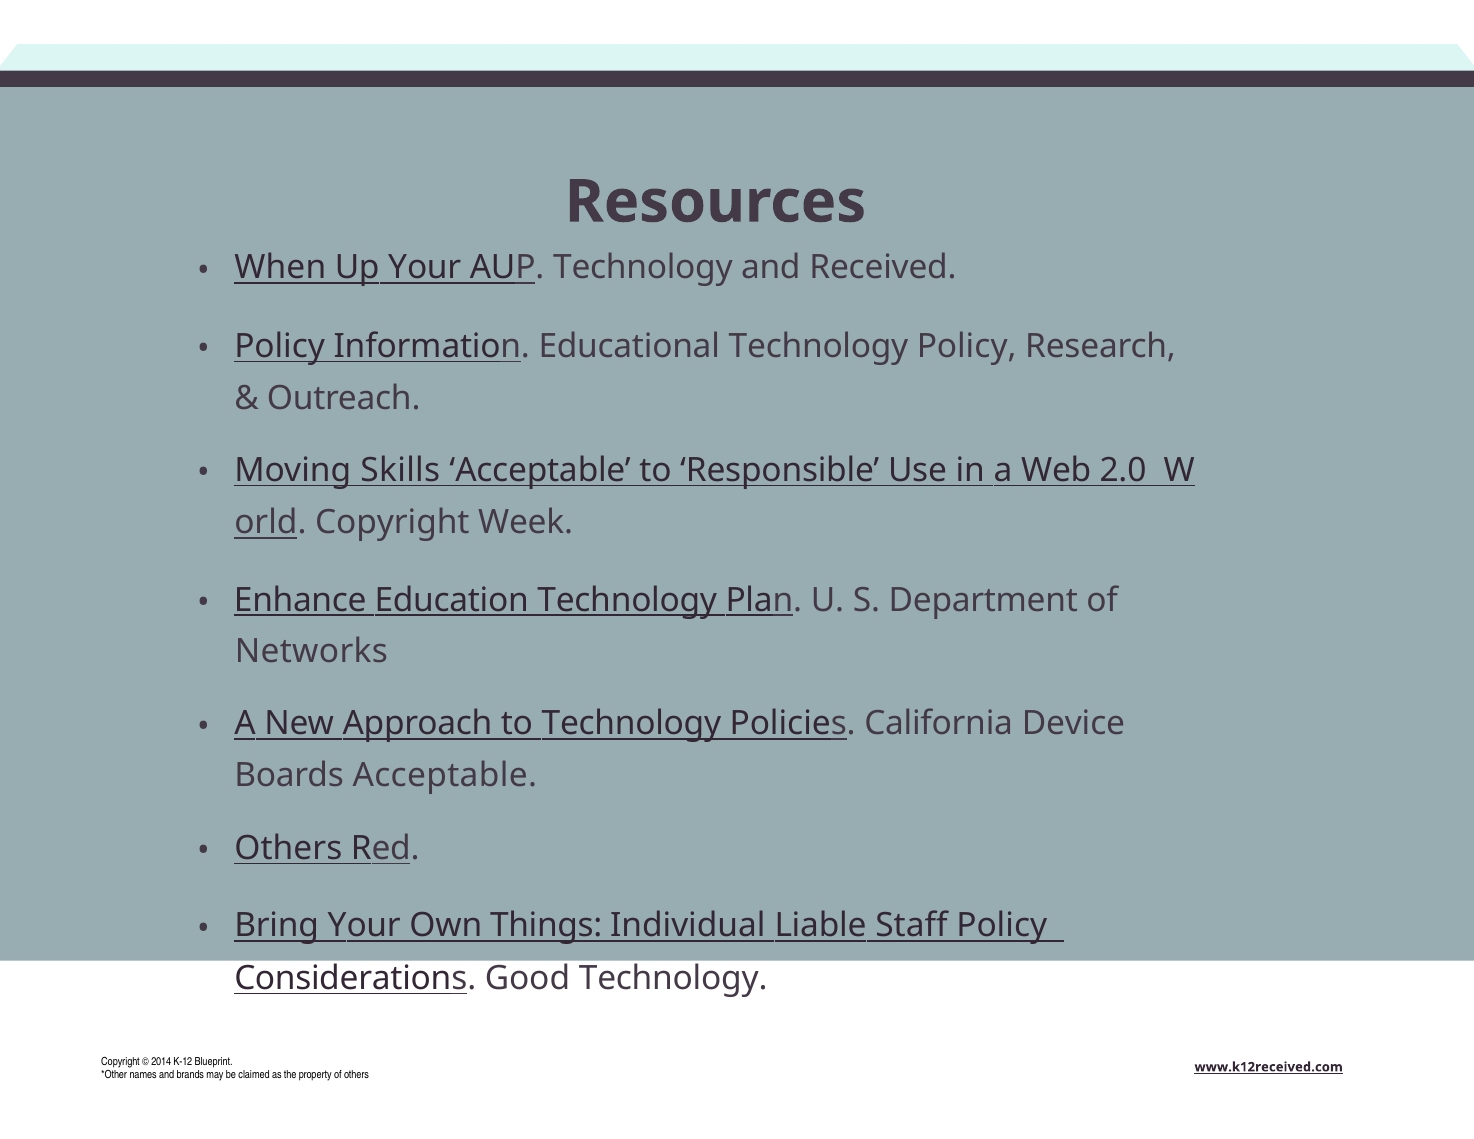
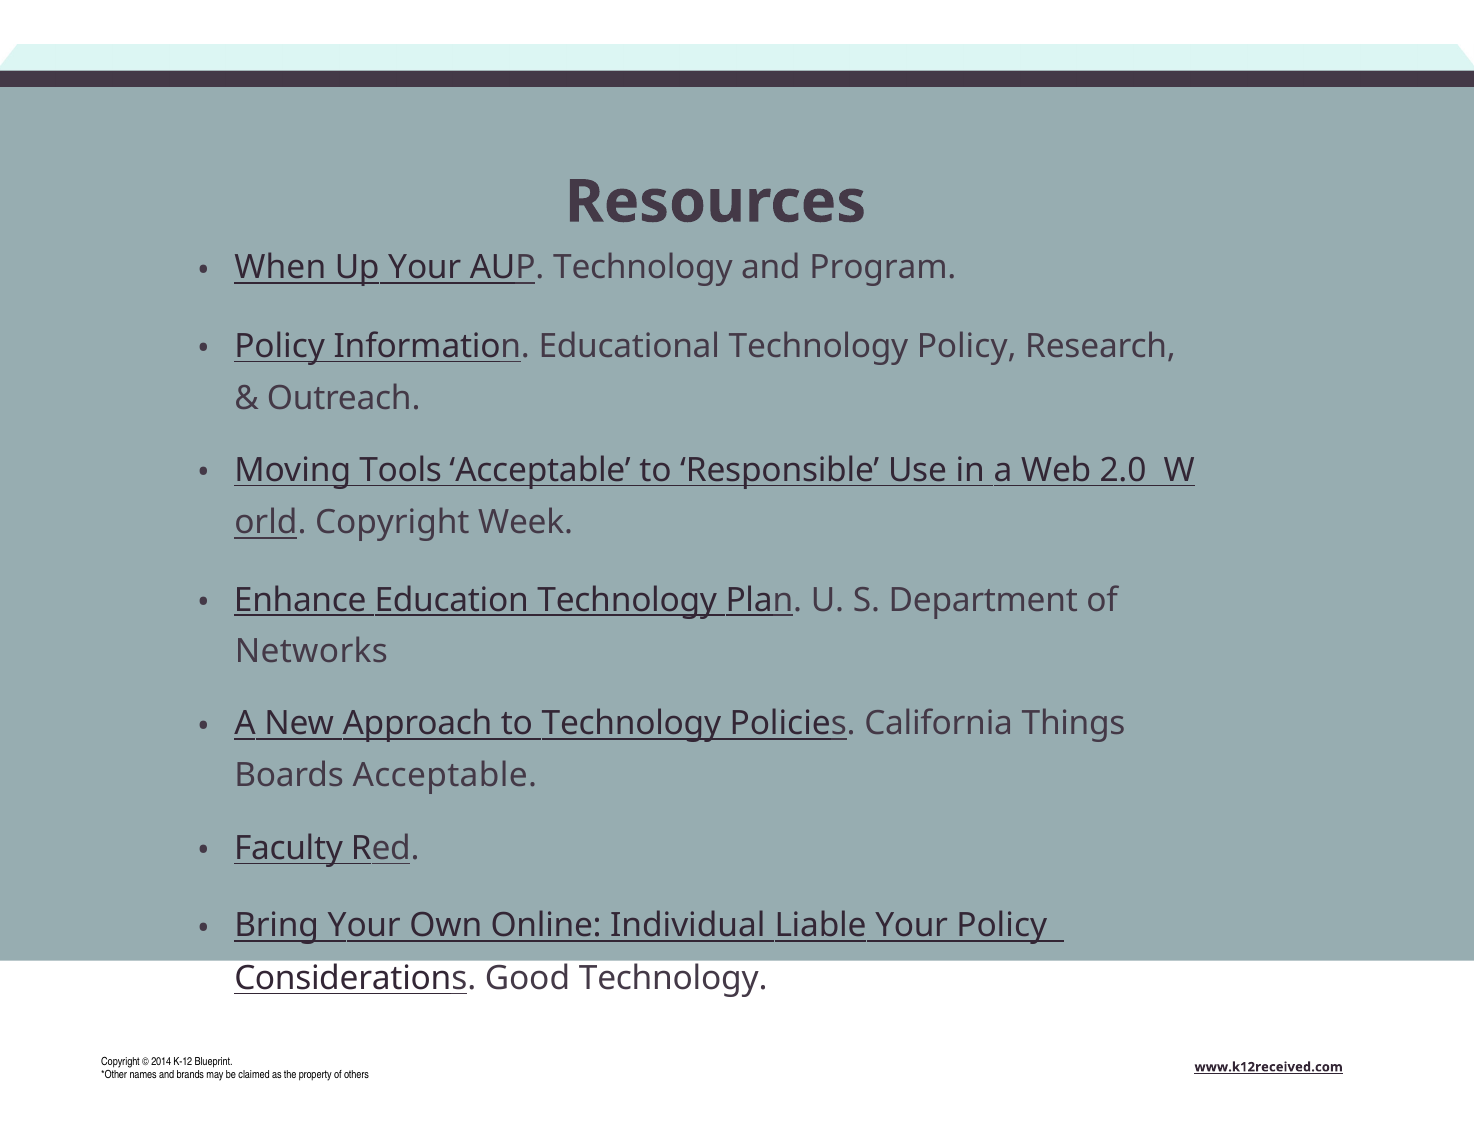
Received: Received -> Program (883, 268)
Skills: Skills -> Tools (401, 470)
Device: Device -> Things (1074, 724)
Others: Others -> Faculty (289, 848)
Things: Things -> Online (546, 926)
Liable Staff: Staff -> Your (912, 926)
